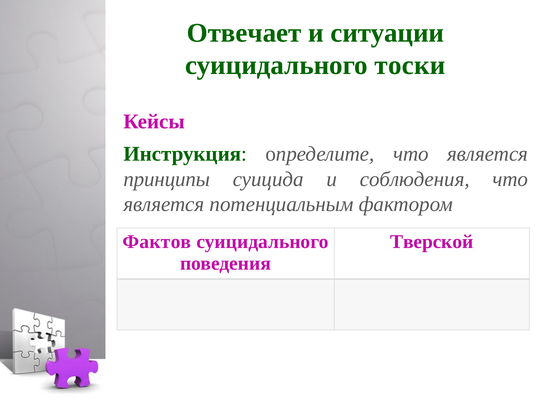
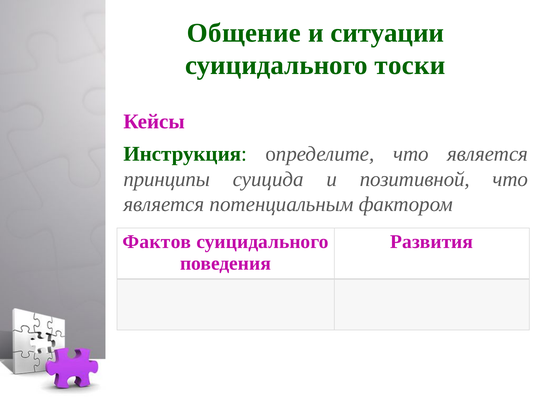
Отвечает: Отвечает -> Общение (244, 33)
соблюдения: соблюдения -> позитивной (415, 179)
Тверской: Тверской -> Развития (432, 242)
